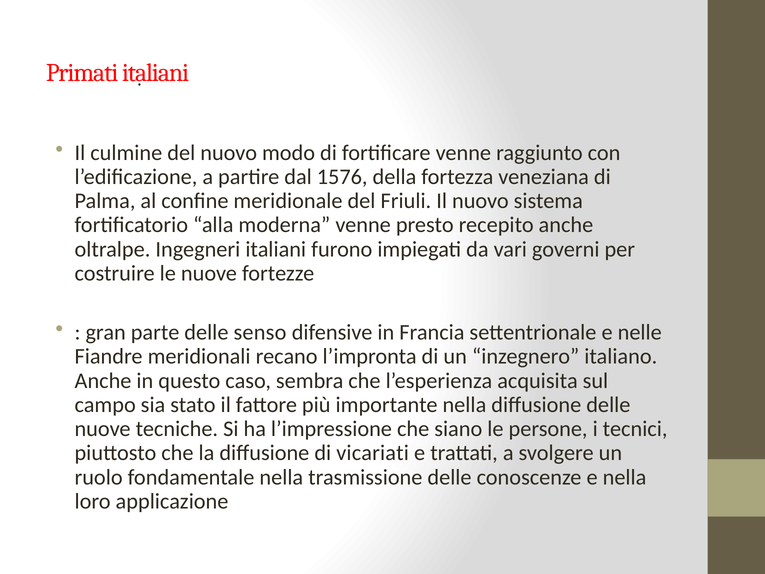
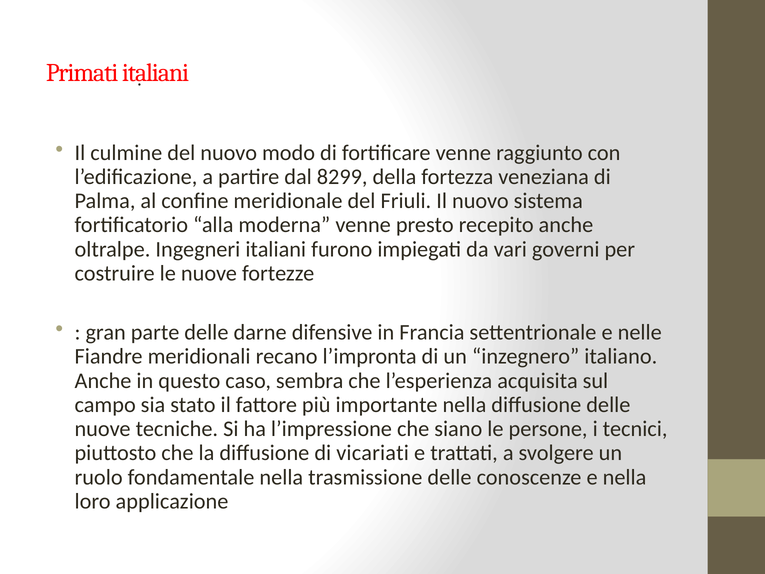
1576: 1576 -> 8299 (342, 177)
senso: senso -> darne (260, 332)
